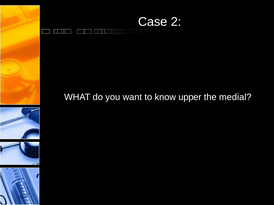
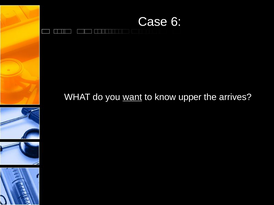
2: 2 -> 6 (176, 22)
want underline: none -> present (132, 97)
medial: medial -> arrives (235, 97)
